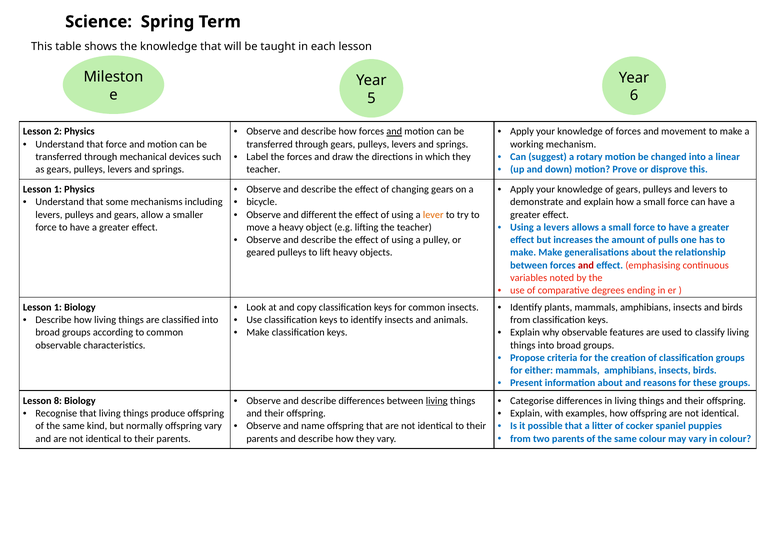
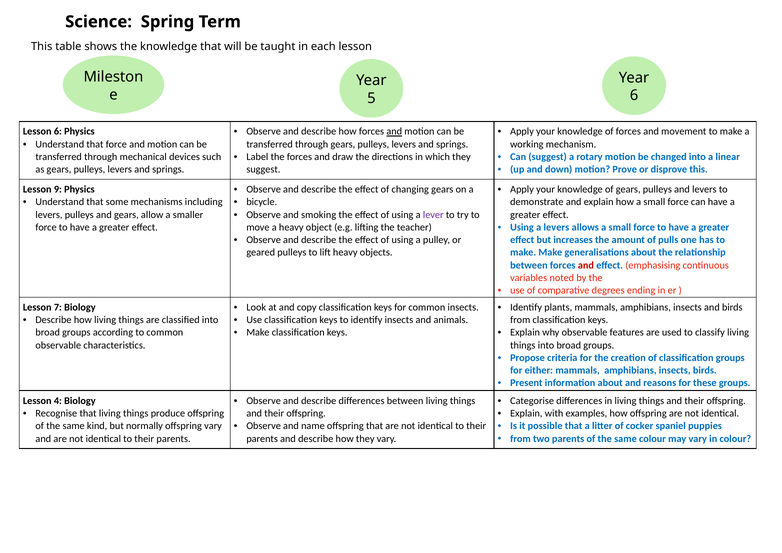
Lesson 2: 2 -> 6 (58, 131)
teacher: teacher -> suggest (263, 169)
1: 1 -> 9 (58, 189)
different: different -> smoking (319, 215)
lever colour: orange -> purple (433, 215)
1: 1 -> 7 (58, 307)
living underline: present -> none (437, 400)
8: 8 -> 4 (58, 400)
